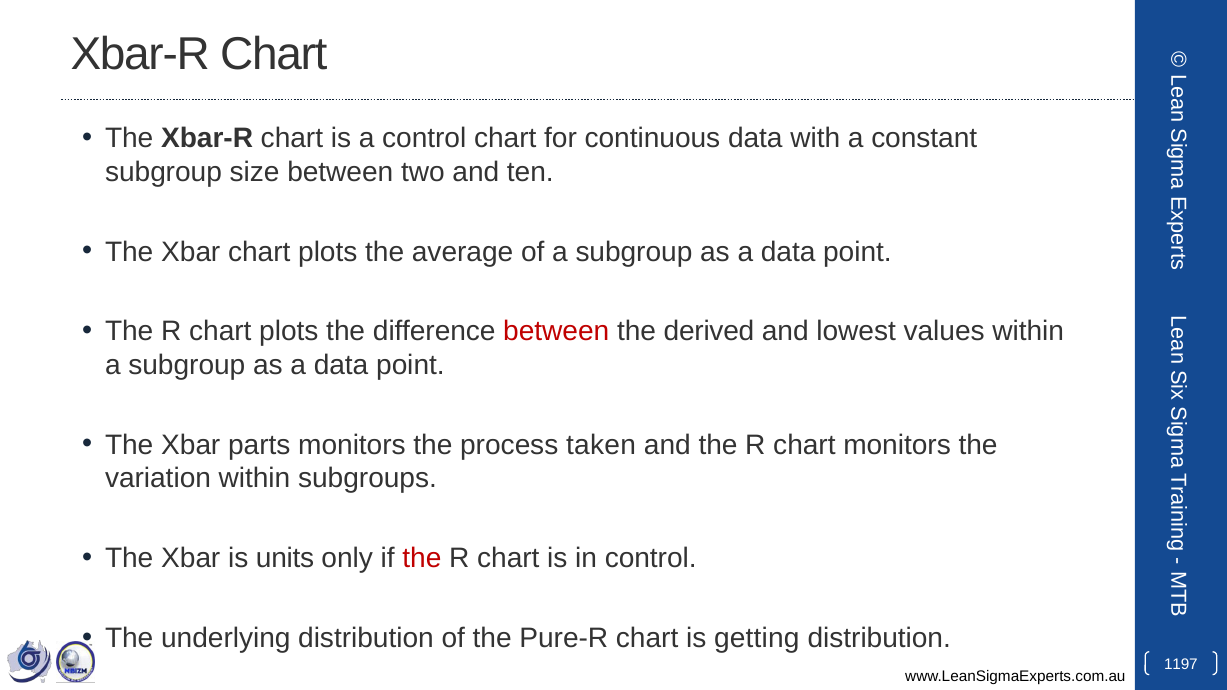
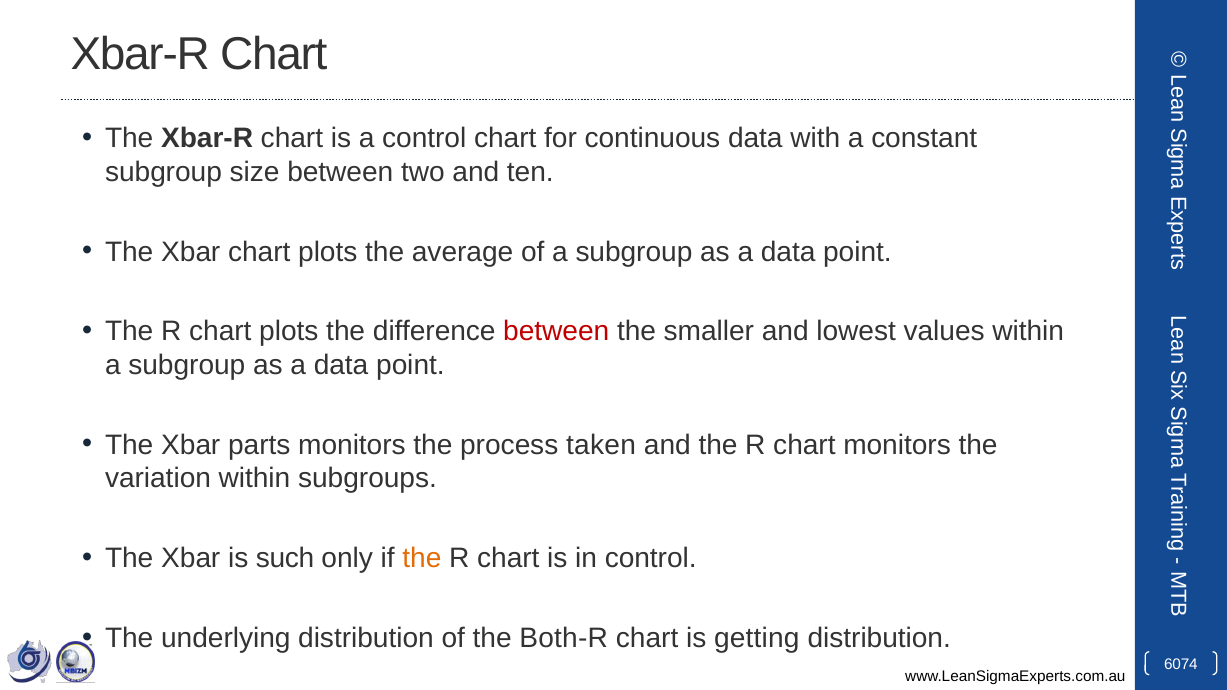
derived: derived -> smaller (709, 332)
units: units -> such (285, 558)
the colour: red -> orange (422, 558)
Pure-R: Pure-R -> Both-R (564, 638)
1197: 1197 -> 6074 (1181, 664)
